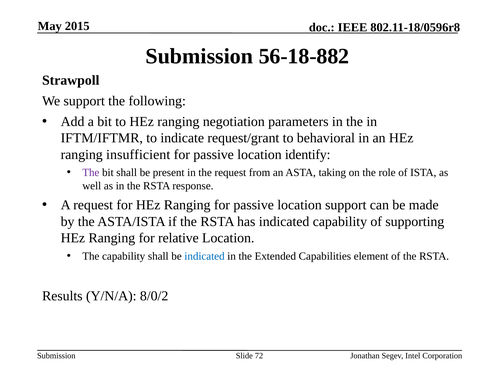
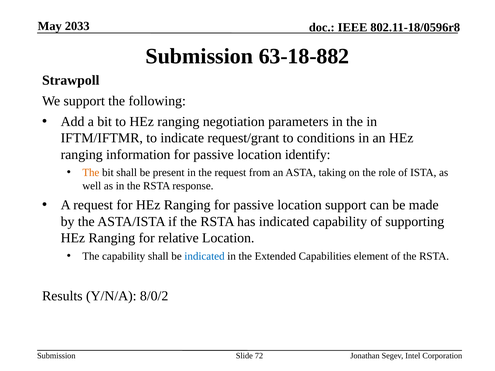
2015: 2015 -> 2033 (77, 26)
56-18-882: 56-18-882 -> 63-18-882 (304, 56)
behavioral: behavioral -> conditions (326, 138)
insufficient: insufficient -> information (138, 155)
The colour: purple -> orange (91, 173)
